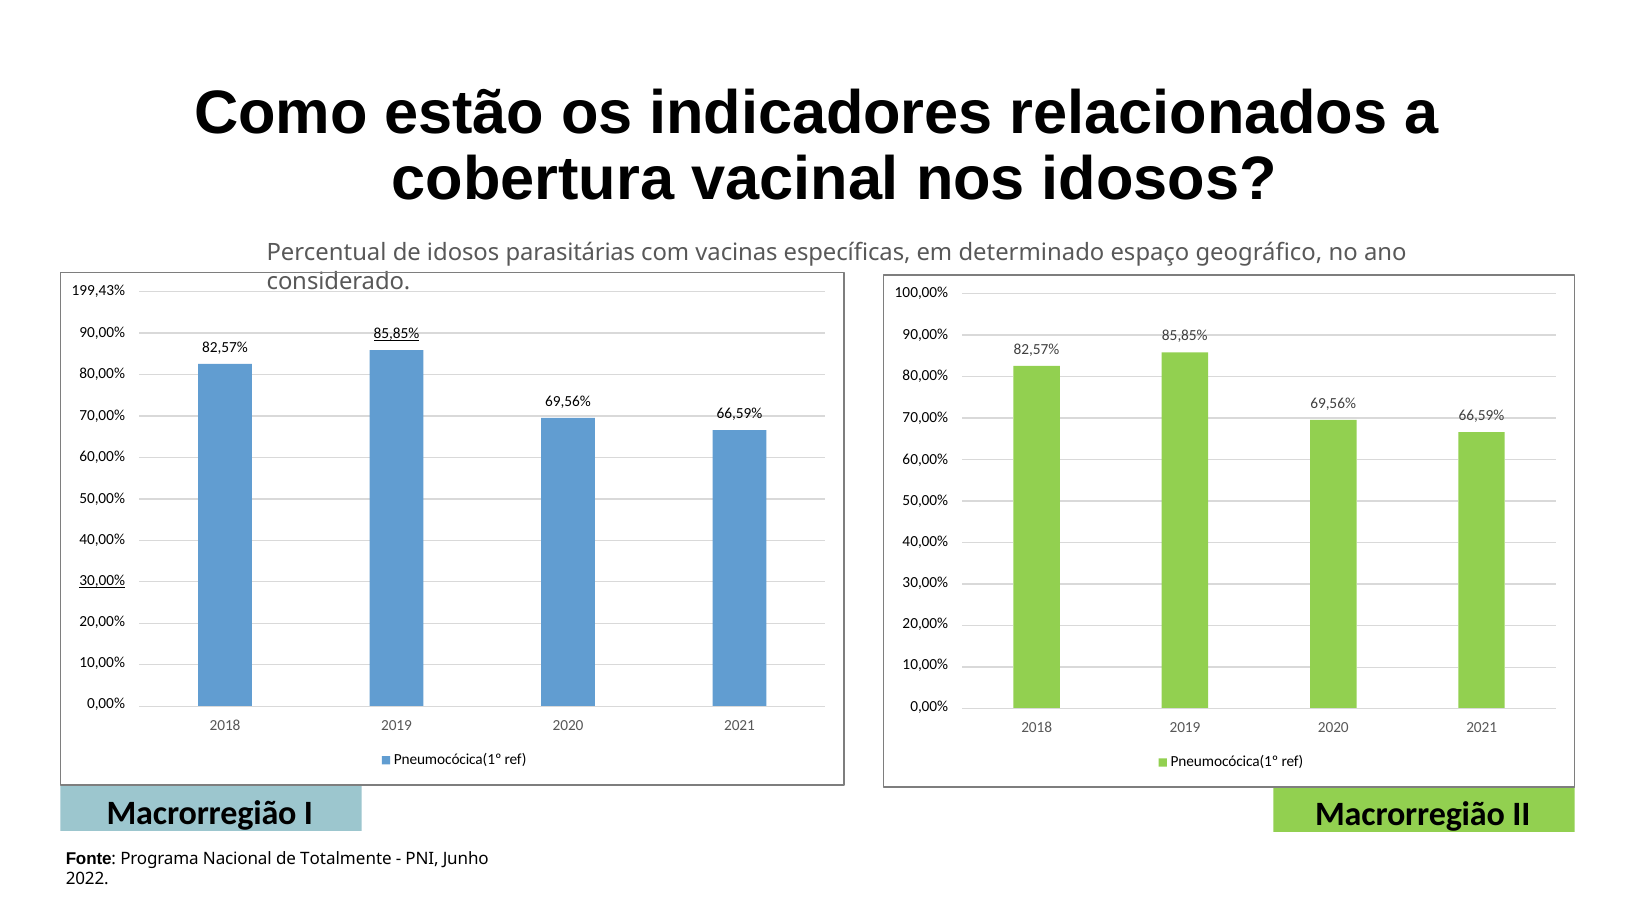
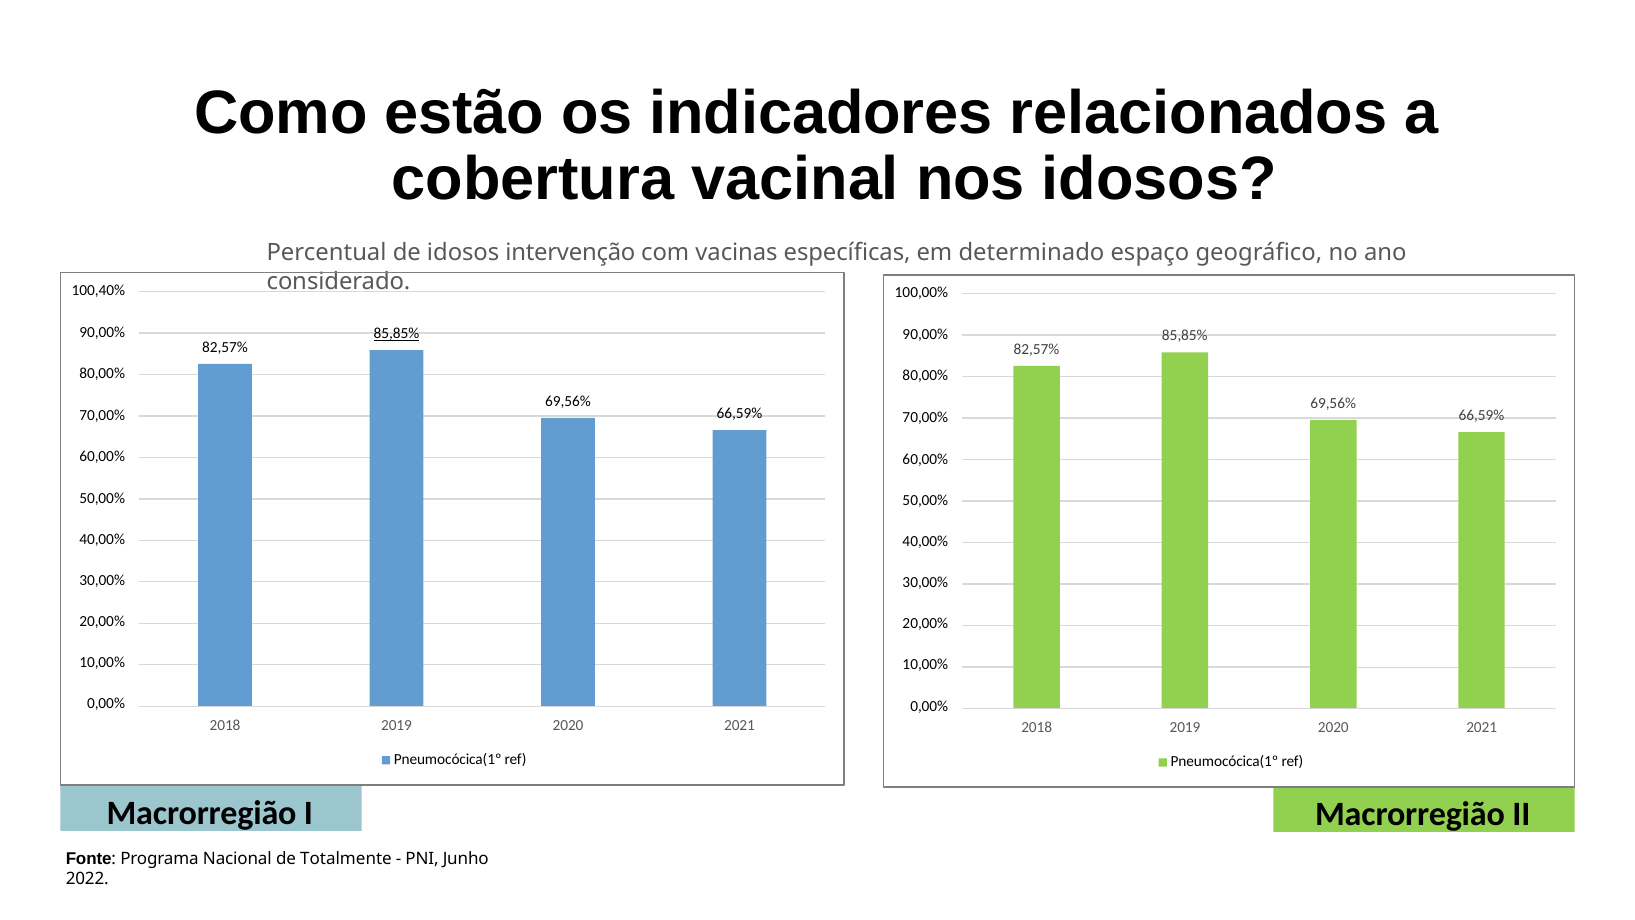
parasitárias: parasitárias -> intervenção (570, 253)
199,43%: 199,43% -> 100,40% (98, 291)
30,00% underline: present -> none (102, 580)
